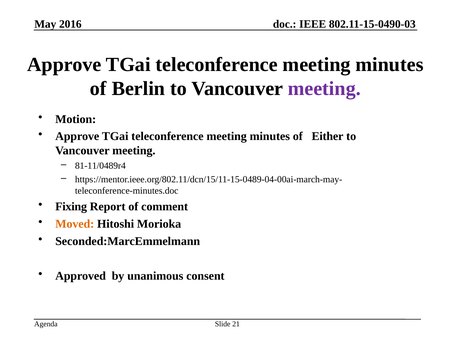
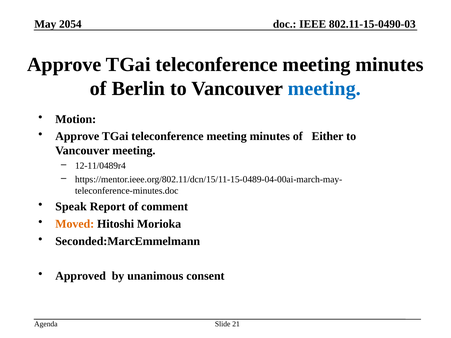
2016: 2016 -> 2054 (70, 24)
meeting colour: purple -> blue (324, 89)
81-11/0489r4: 81-11/0489r4 -> 12-11/0489r4 (100, 166)
Fixing: Fixing -> Speak (71, 207)
